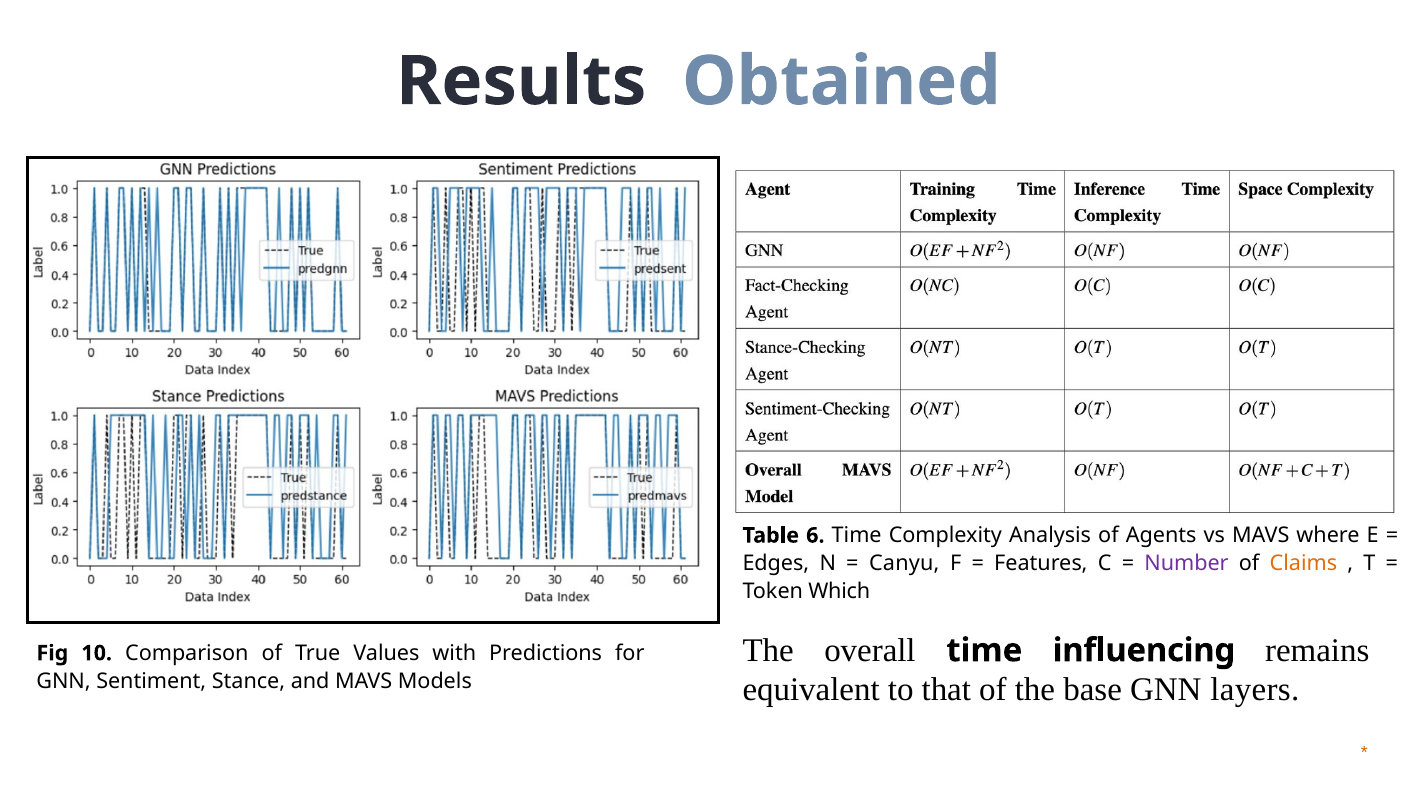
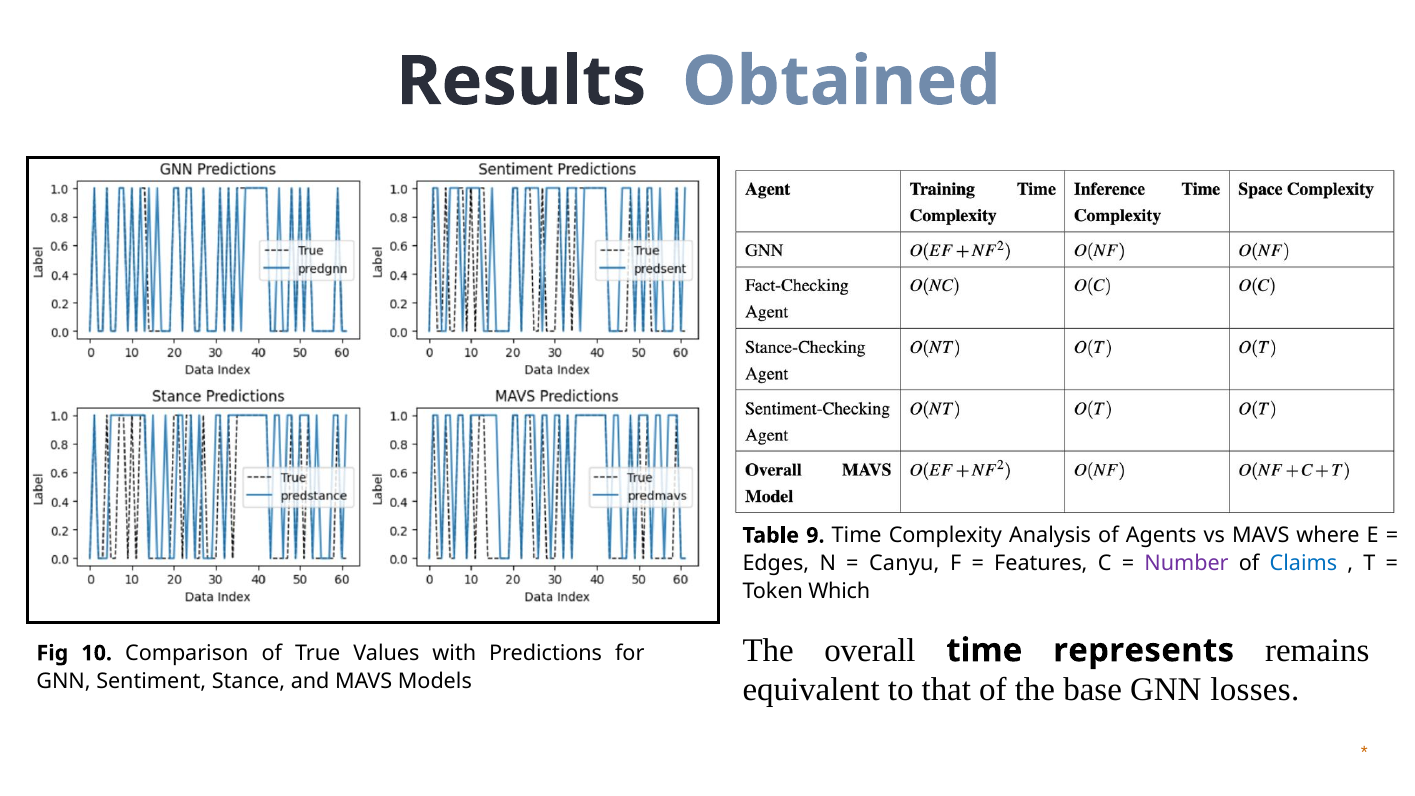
6: 6 -> 9 (815, 535)
Claims colour: orange -> blue (1303, 564)
influencing: influencing -> represents (1144, 650)
layers: layers -> losses (1255, 690)
